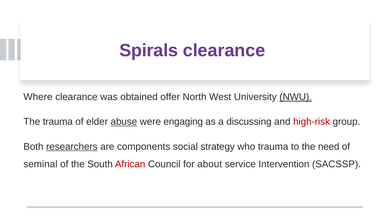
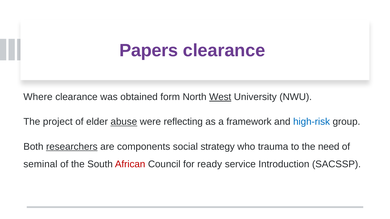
Spirals: Spirals -> Papers (149, 51)
offer: offer -> form (170, 97)
West underline: none -> present (220, 97)
NWU underline: present -> none (296, 97)
The trauma: trauma -> project (58, 122)
engaging: engaging -> reflecting (183, 122)
discussing: discussing -> framework (249, 122)
high-risk colour: red -> blue (312, 122)
about: about -> ready (210, 164)
Intervention: Intervention -> Introduction (284, 164)
